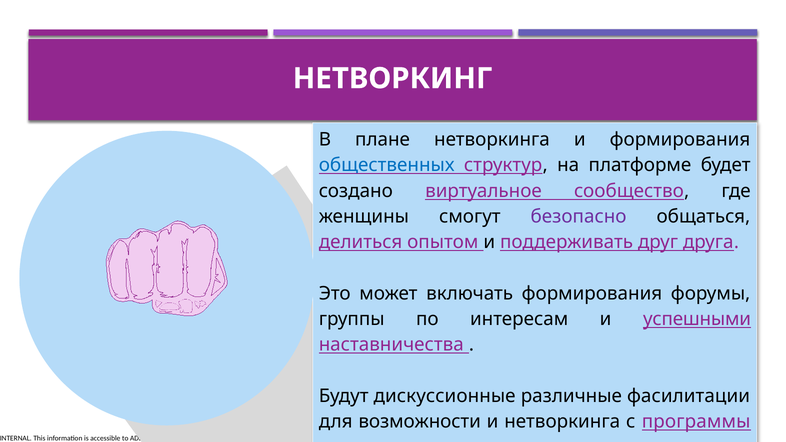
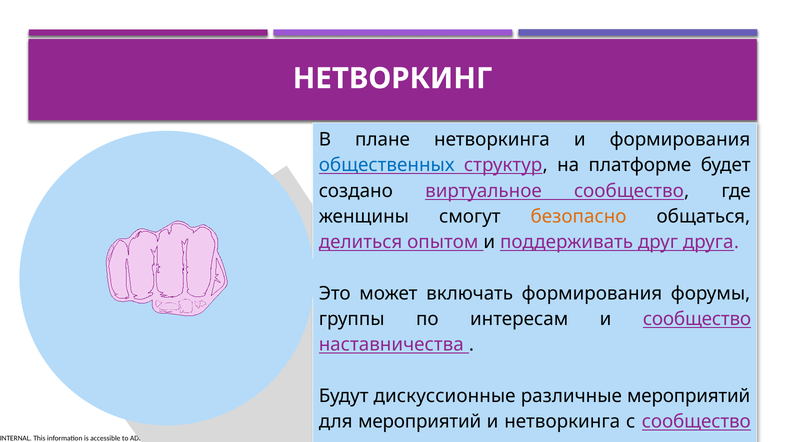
безопасно colour: purple -> orange (579, 216)
и успешными: успешными -> сообщество (697, 319)
различные фасилитации: фасилитации -> мероприятий (689, 396)
для возможности: возможности -> мероприятий (420, 422)
с программы: программы -> сообщество (696, 422)
